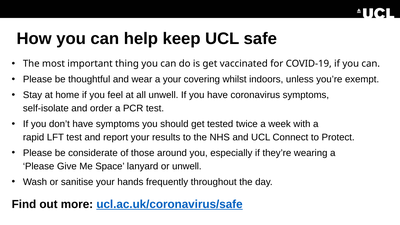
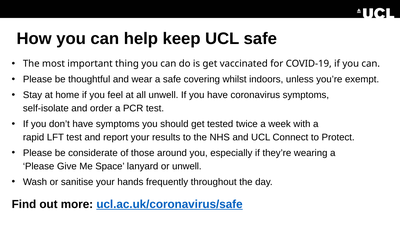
a your: your -> safe (172, 79)
